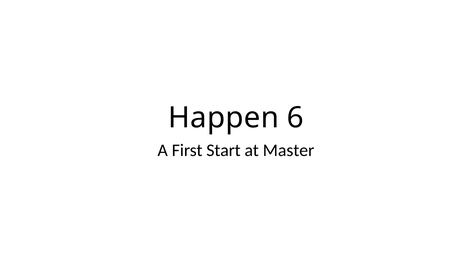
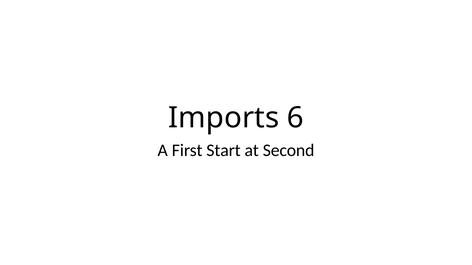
Happen: Happen -> Imports (224, 118)
Master: Master -> Second (289, 151)
